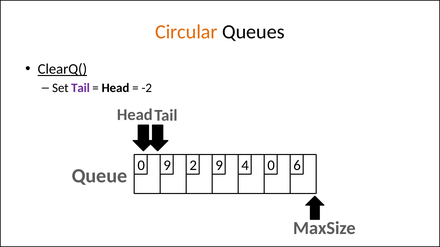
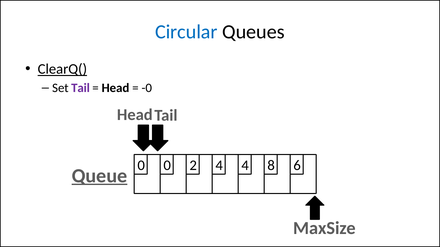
Circular colour: orange -> blue (186, 32)
-2: -2 -> -0 (147, 88)
0 9: 9 -> 0 (167, 166)
2 9: 9 -> 4 (219, 166)
4 0: 0 -> 8 (271, 166)
Queue underline: none -> present (100, 176)
